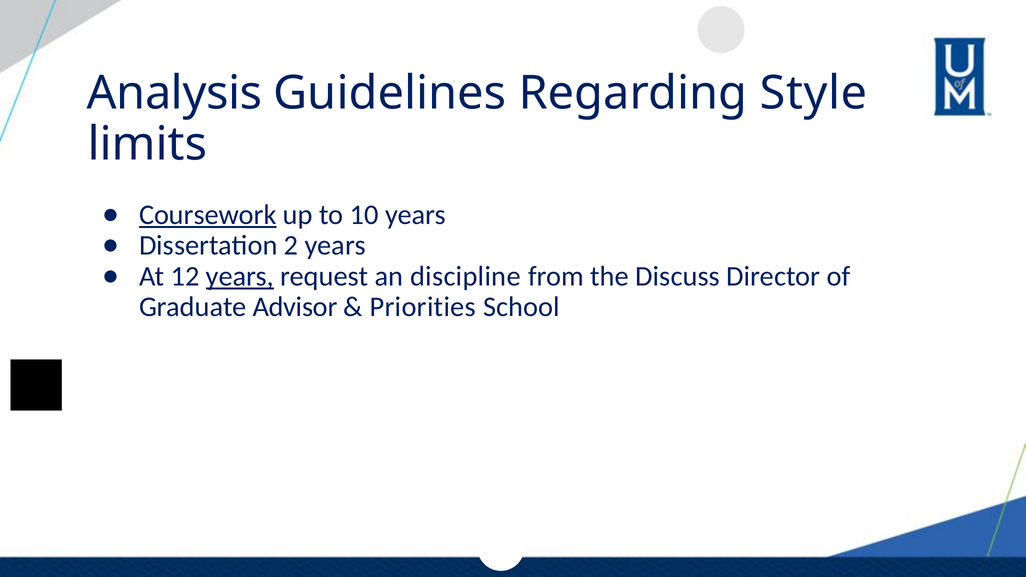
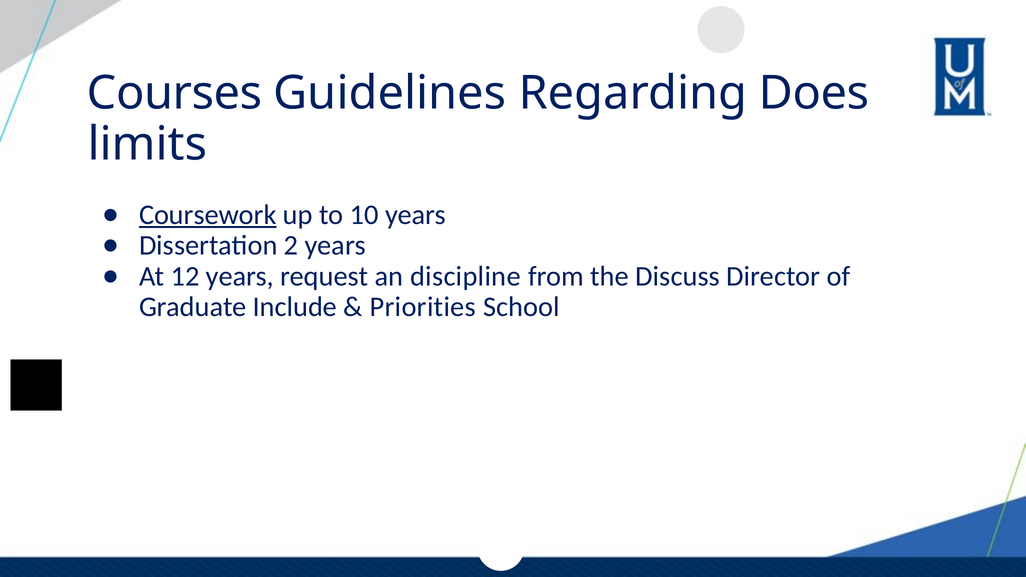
Analysis: Analysis -> Courses (175, 93)
Style: Style -> Does (814, 93)
years underline: present -> none (240, 276)
Advisor: Advisor -> Include (295, 307)
